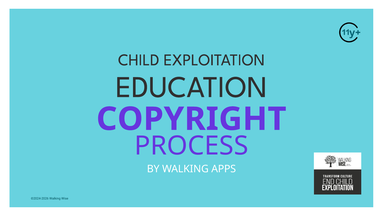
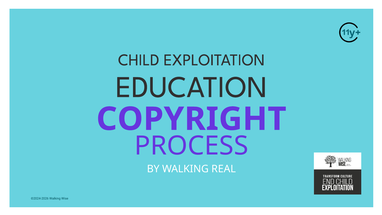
APPS: APPS -> REAL (224, 169)
